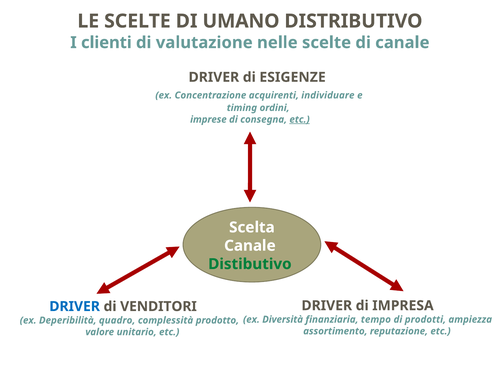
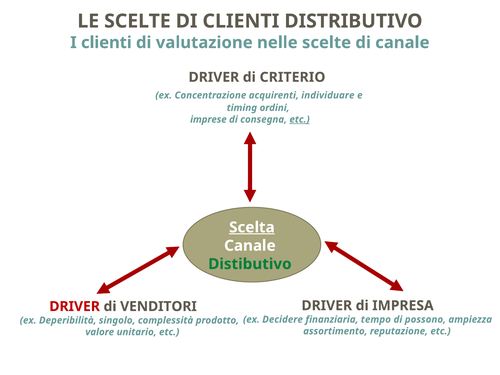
DI UMANO: UMANO -> CLIENTI (241, 21)
ESIGENZE: ESIGENZE -> CRITERIO (293, 77)
Scelta underline: none -> present (252, 227)
DRIVER colour: blue -> red (75, 306)
Diversità: Diversità -> Decidere (283, 319)
prodotti: prodotti -> possono (425, 319)
quadro: quadro -> singolo (117, 320)
